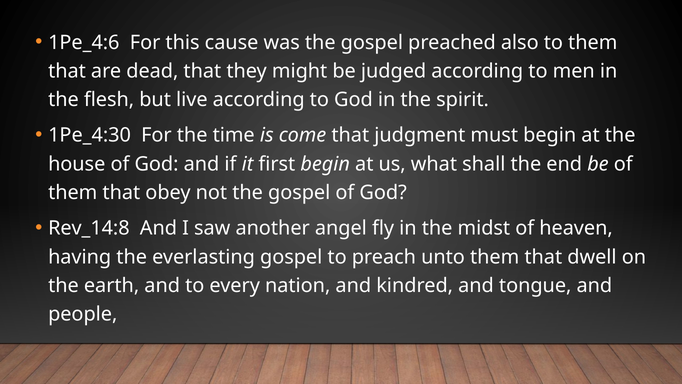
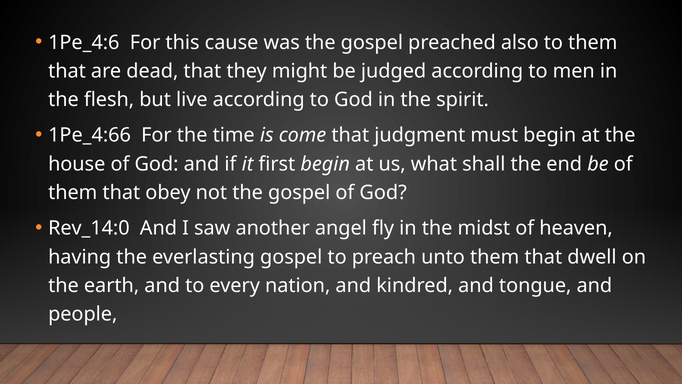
1Pe_4:30: 1Pe_4:30 -> 1Pe_4:66 (90, 135)
Rev_14:8: Rev_14:8 -> Rev_14:0 (89, 228)
